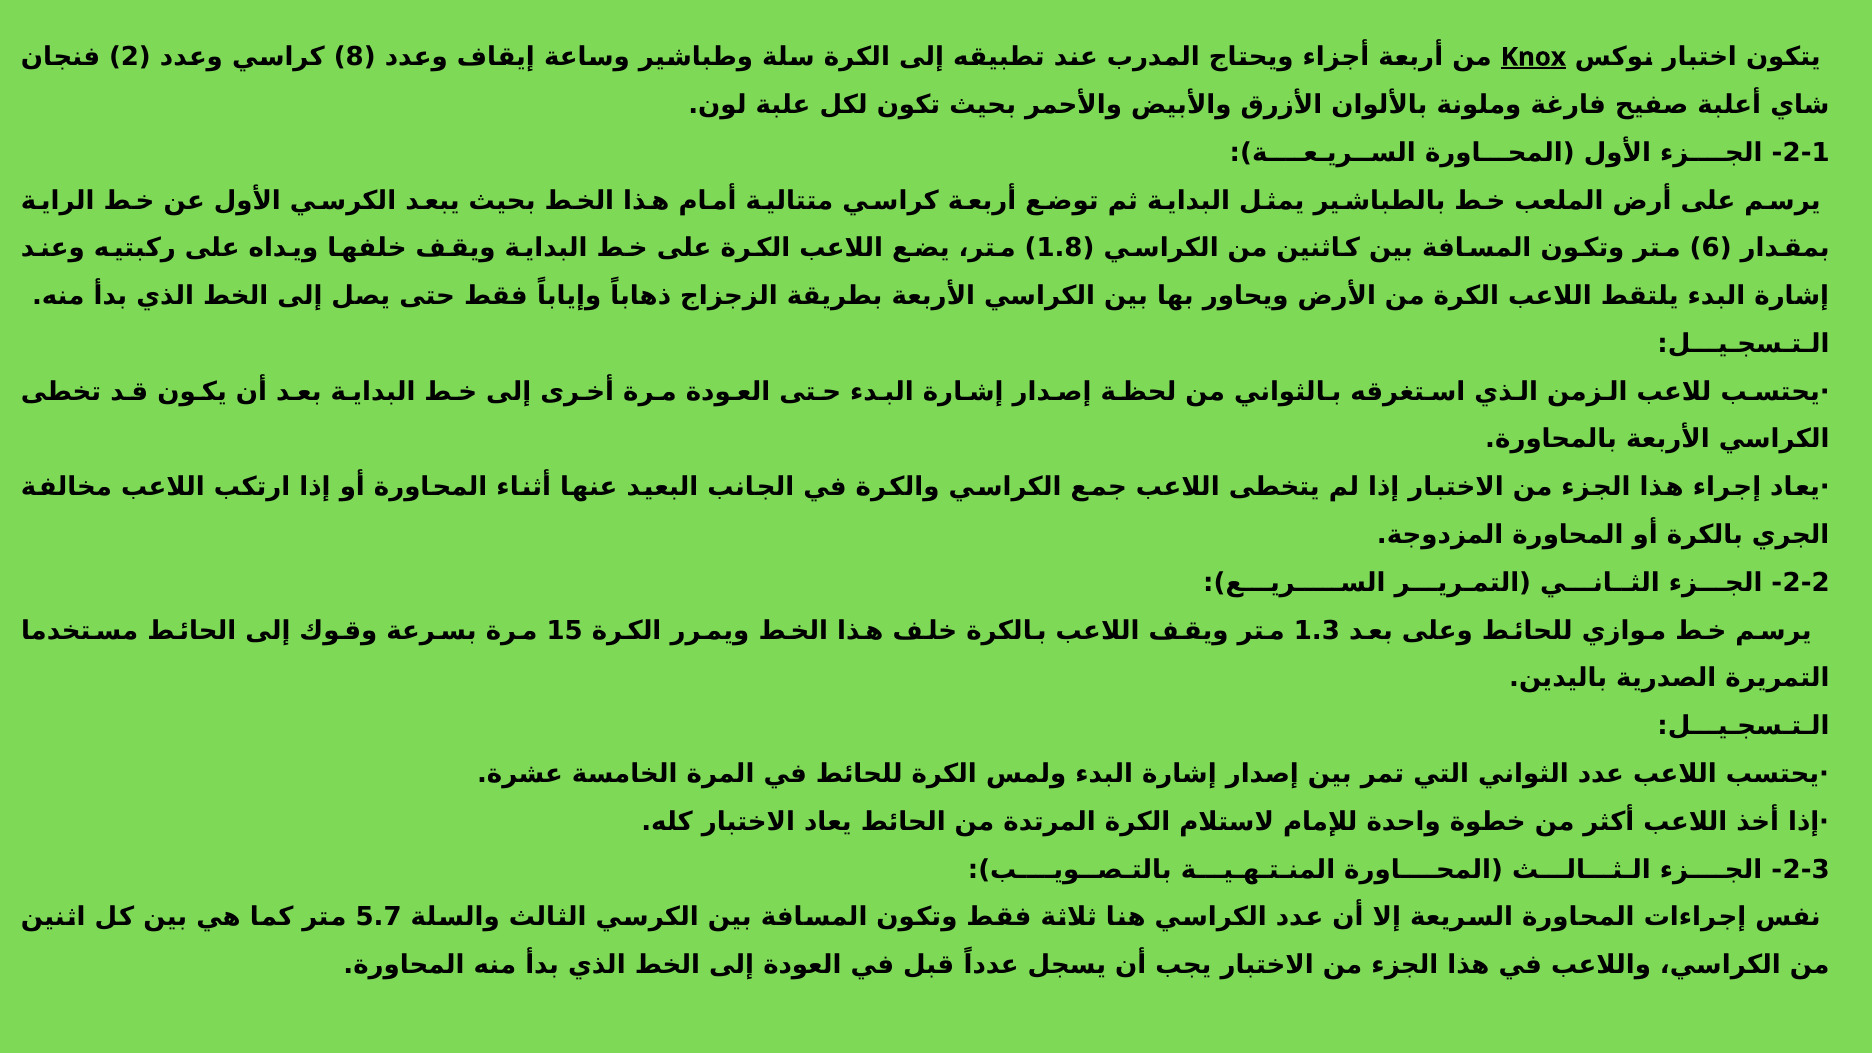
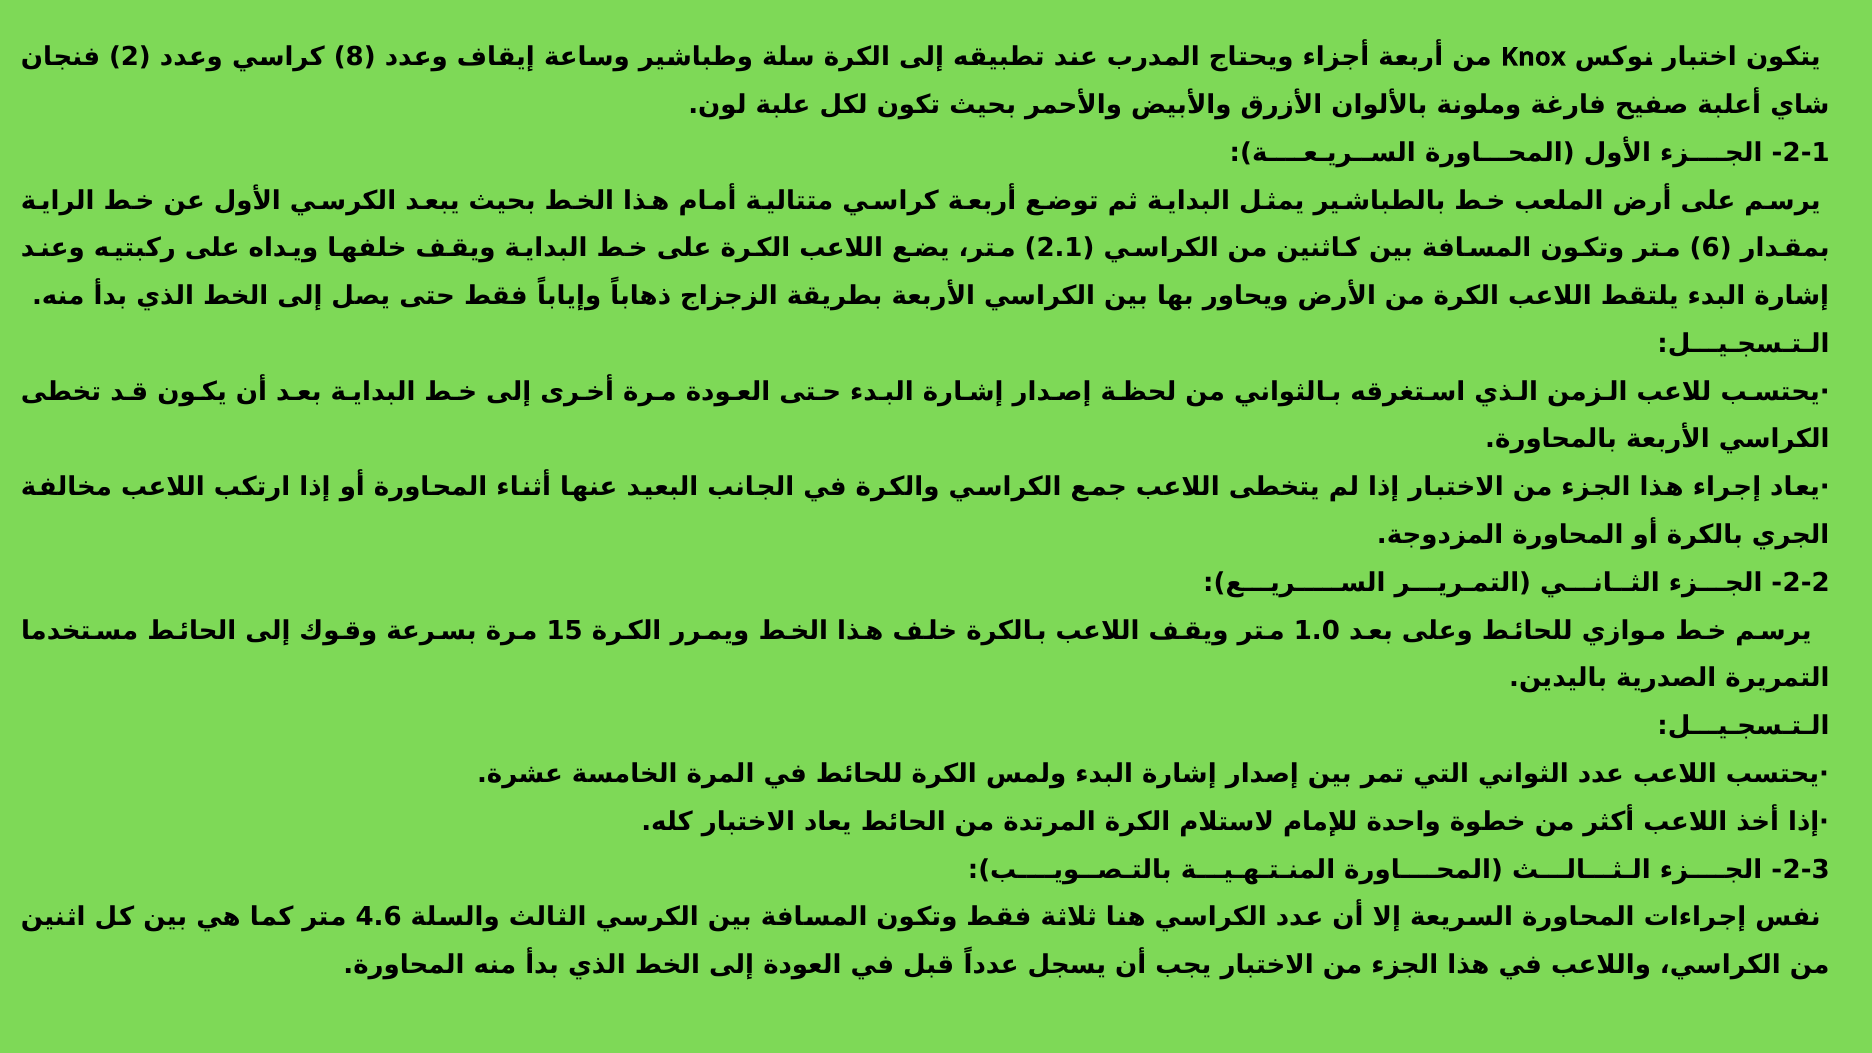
Knox underline: present -> none (1533, 57)
1.8: 1.8 -> 2.1 (1060, 248)
1.3: 1.3 -> 1.0 (1317, 631)
5.7: 5.7 -> 4.6 (379, 917)
